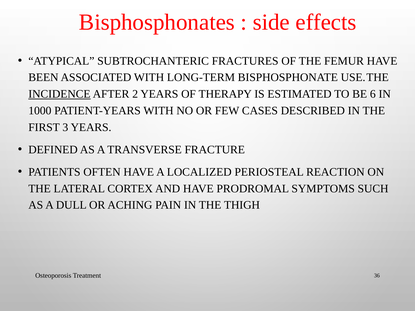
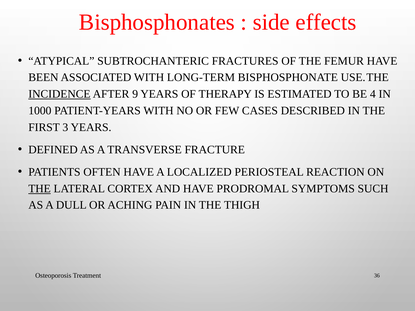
2: 2 -> 9 (135, 94)
6: 6 -> 4 (373, 94)
THE underline: none -> present (40, 189)
